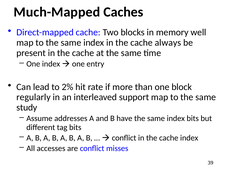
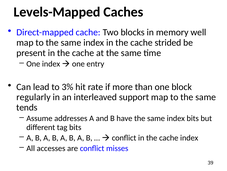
Much-Mapped: Much-Mapped -> Levels-Mapped (57, 12)
always: always -> strided (168, 42)
2%: 2% -> 3% (68, 87)
study: study -> tends (27, 107)
